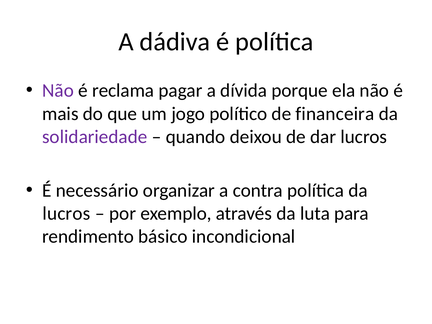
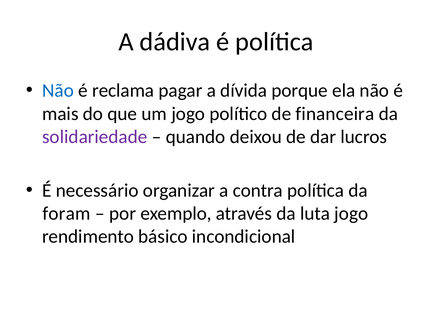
Não colour: purple -> blue (58, 91)
lucros: lucros -> foram (66, 214)
luta para: para -> jogo (351, 214)
